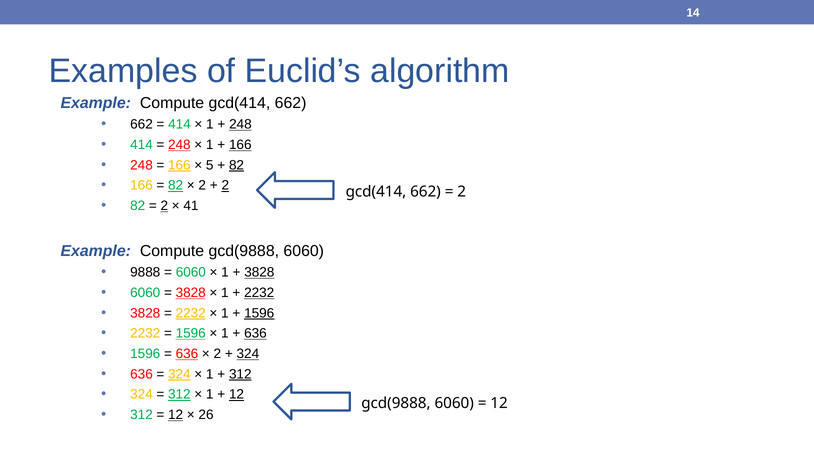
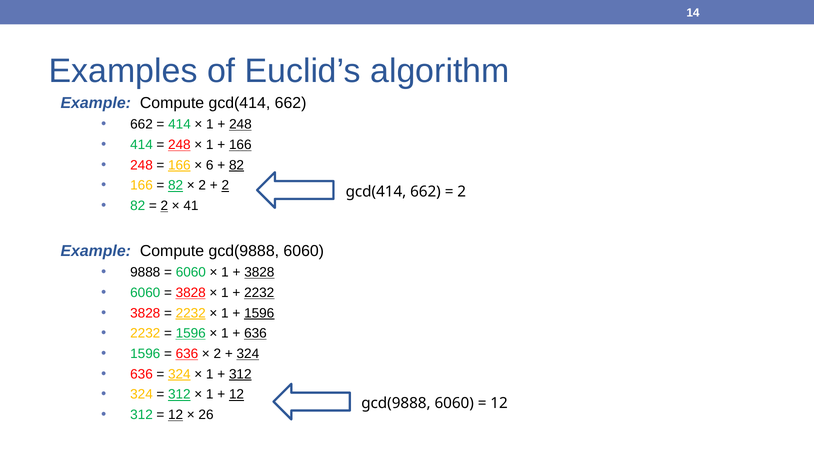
5: 5 -> 6 (210, 165)
